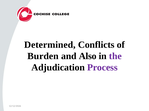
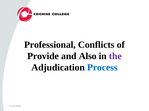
Determined: Determined -> Professional (50, 45)
Burden: Burden -> Provide (43, 56)
Process colour: purple -> blue (102, 68)
